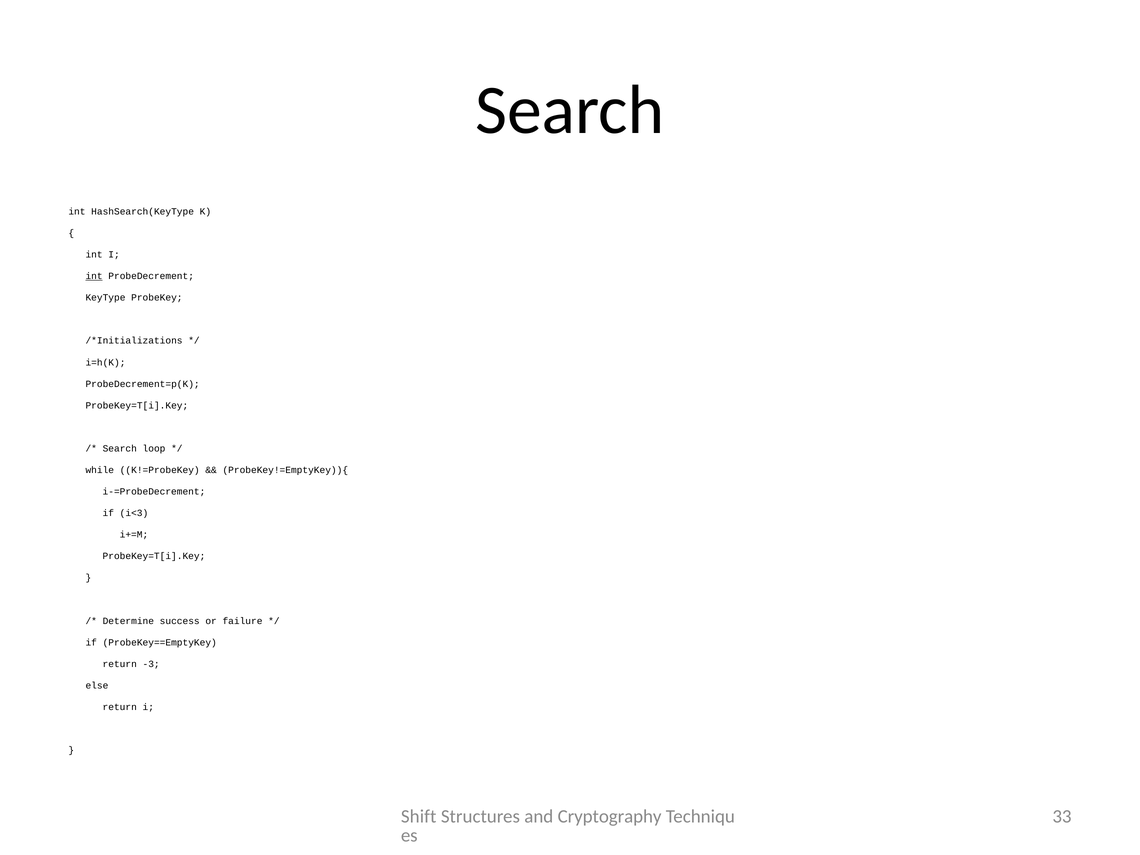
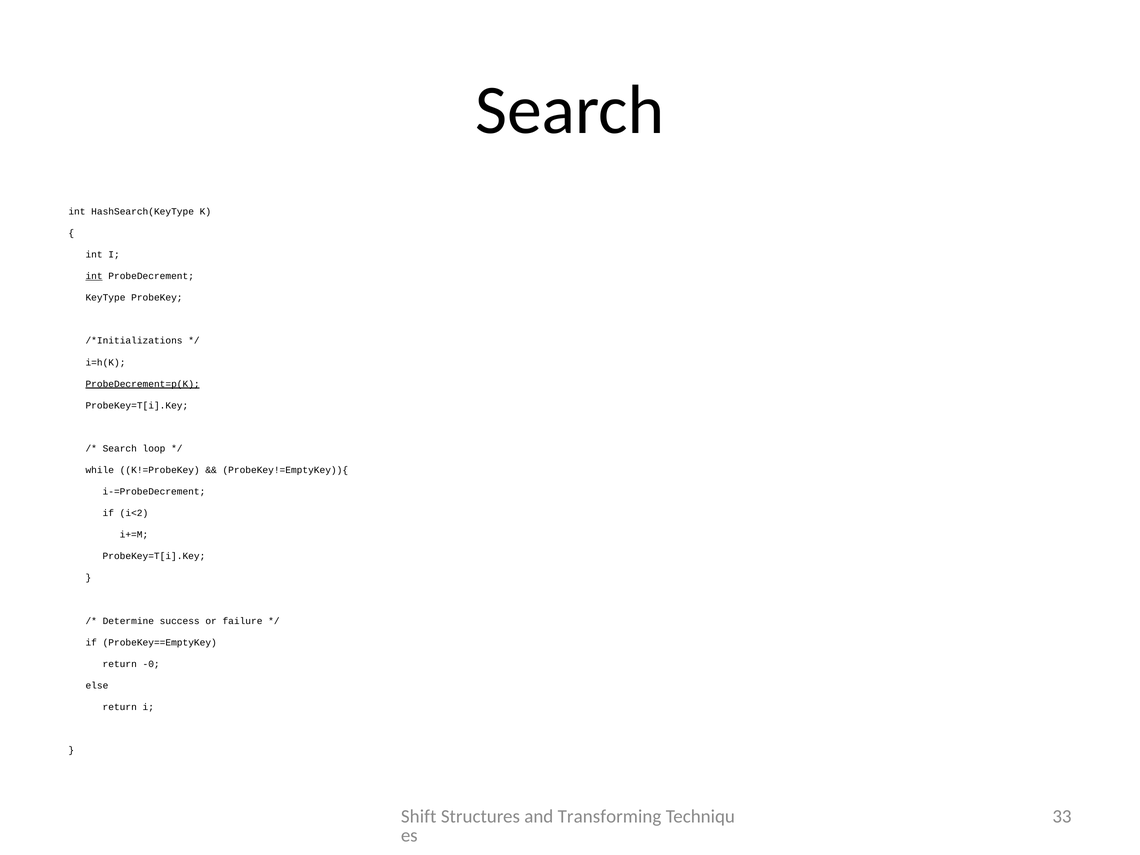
ProbeDecrement=p(K underline: none -> present (143, 384)
i<3: i<3 -> i<2 (134, 513)
-3: -3 -> -0 (151, 664)
Cryptography: Cryptography -> Transforming (610, 816)
